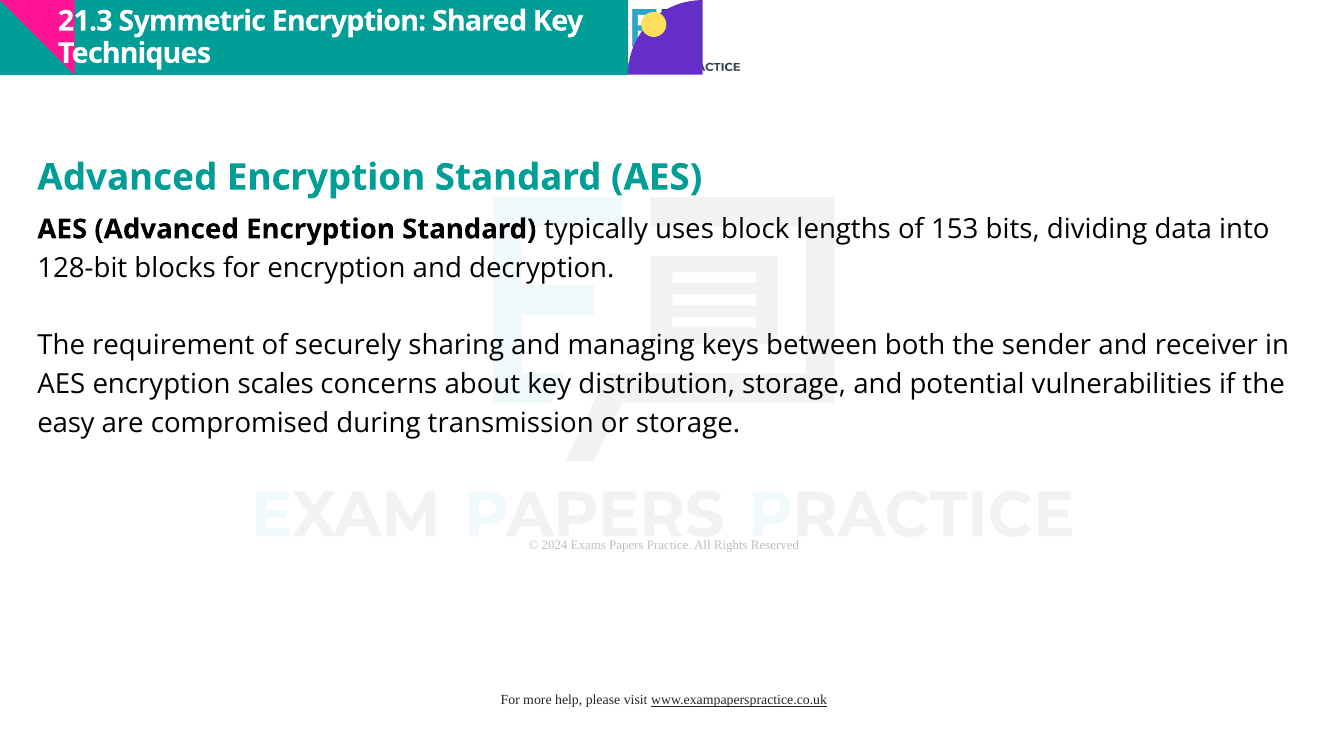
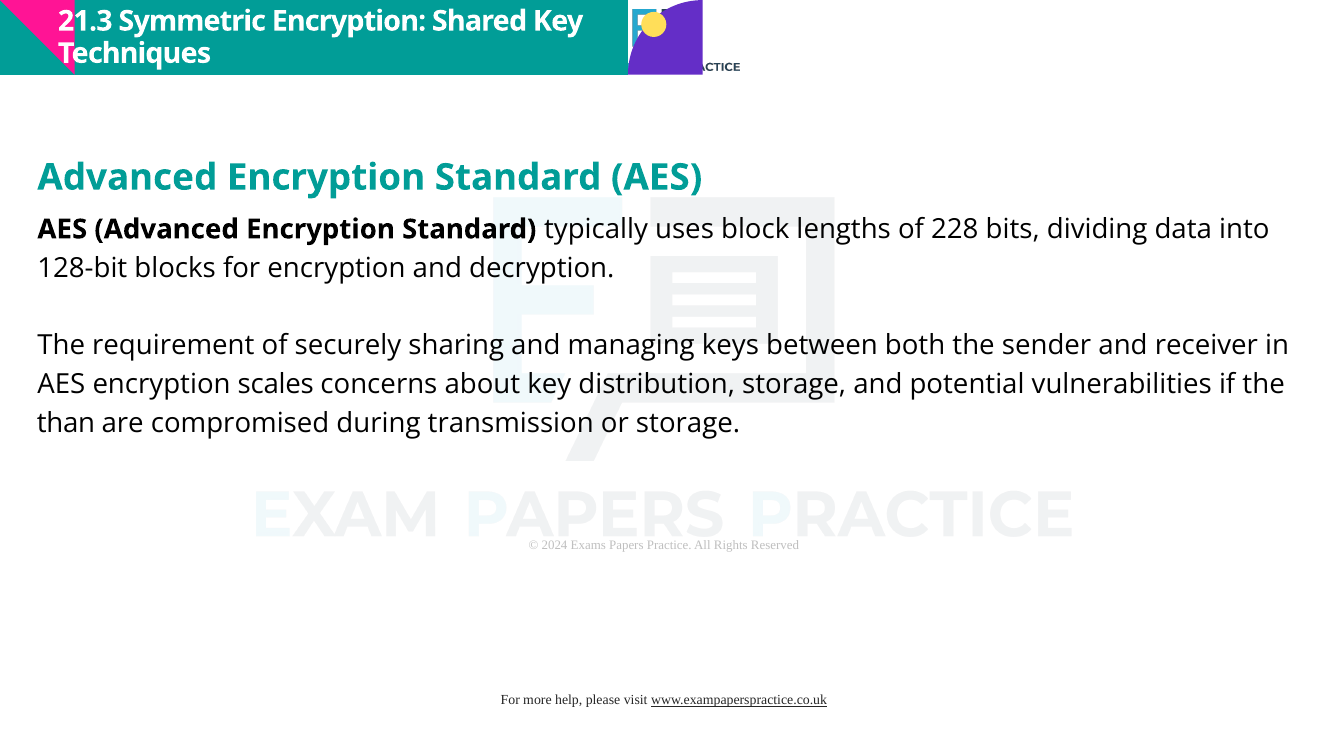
153: 153 -> 228 (955, 229)
easy: easy -> than (66, 423)
